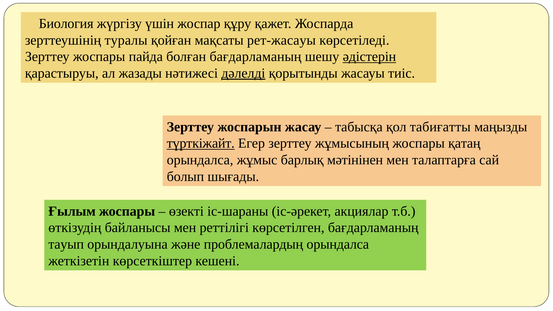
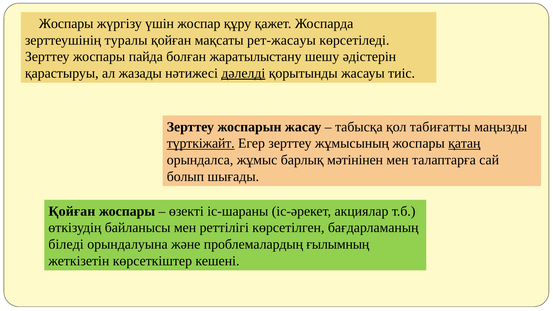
Биология: Биология -> Жоспары (66, 24)
болған бағдарламаның: бағдарламаның -> жаратылыстану (256, 57)
әдістерін underline: present -> none (369, 57)
қатаң underline: none -> present (464, 143)
Ғылым: Ғылым -> Қойған (72, 211)
тауып: тауып -> біледі (66, 244)
проблемалардың орындалса: орындалса -> ғылымның (338, 244)
